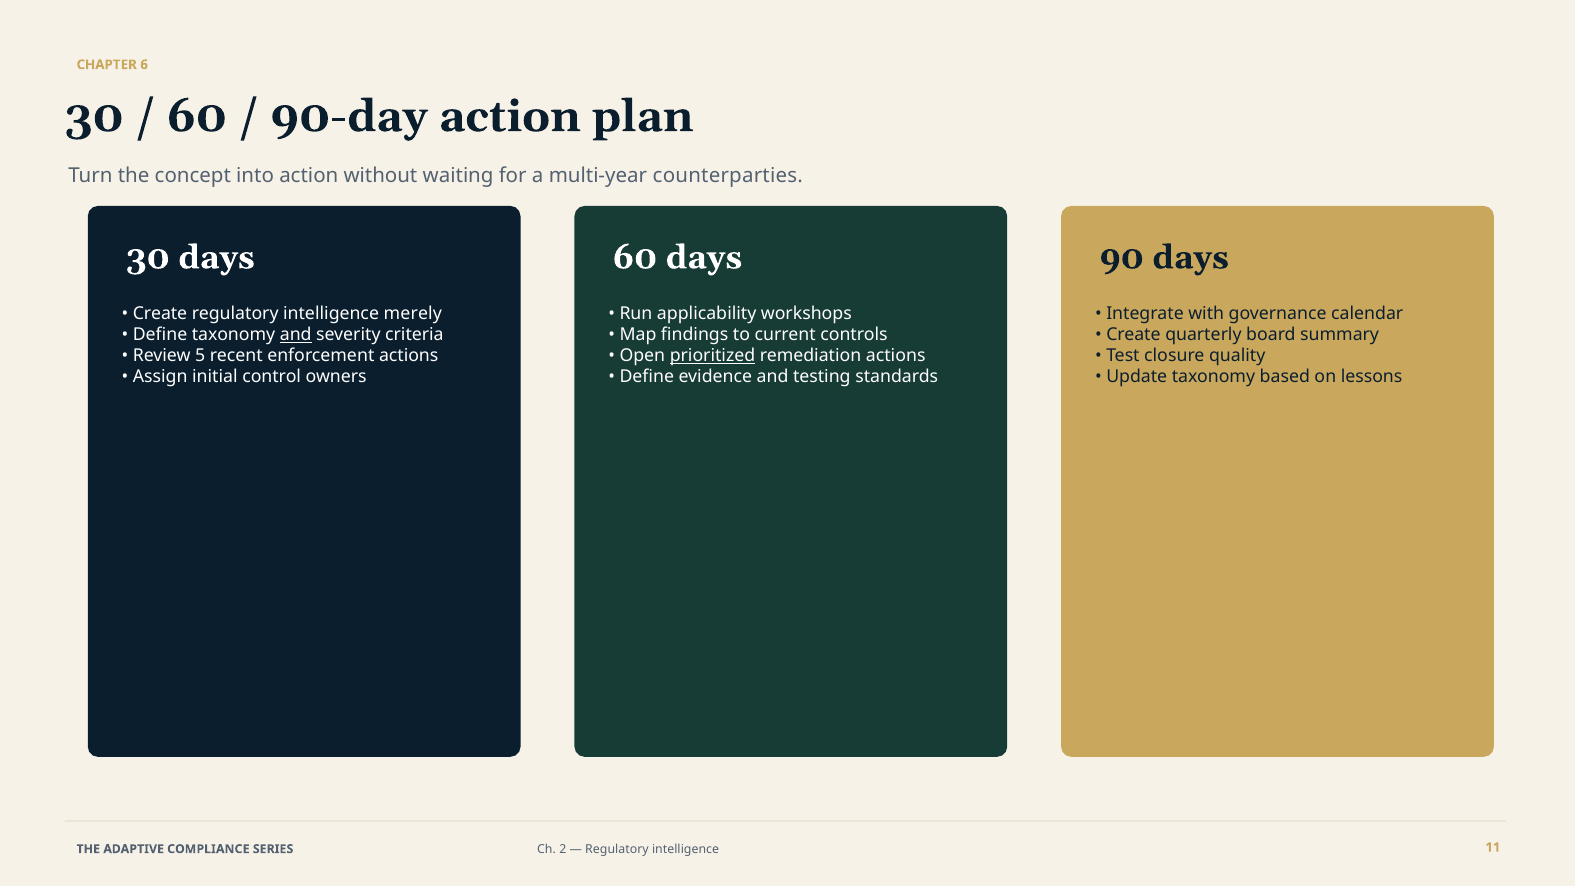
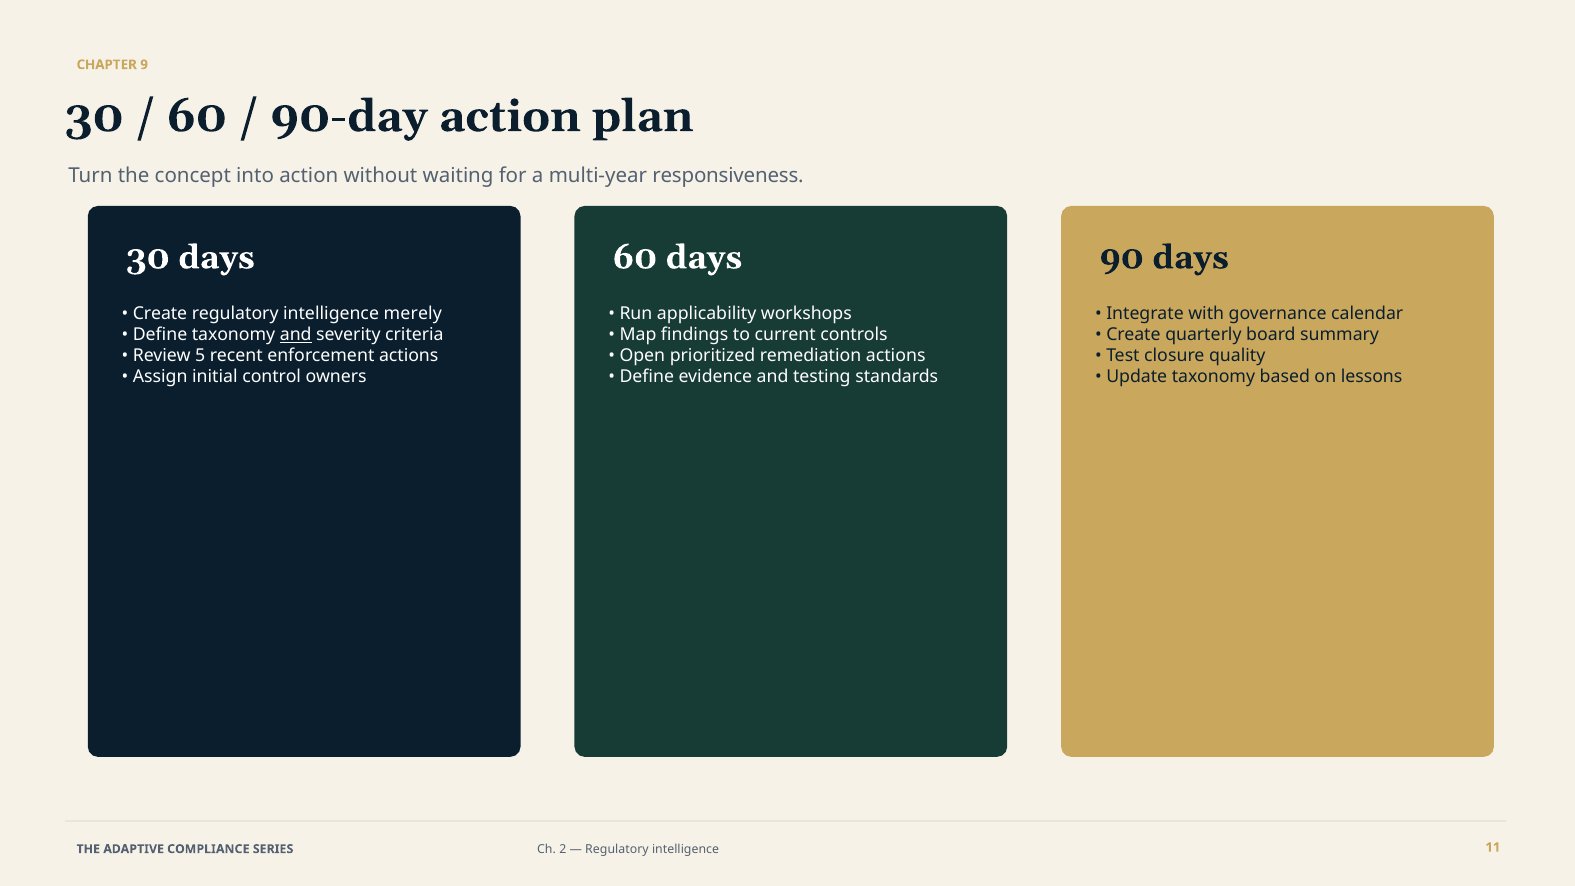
6: 6 -> 9 (144, 65)
counterparties: counterparties -> responsiveness (728, 176)
prioritized underline: present -> none (713, 356)
